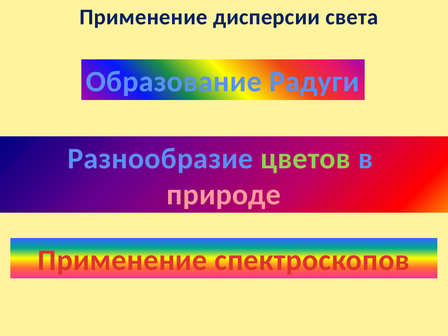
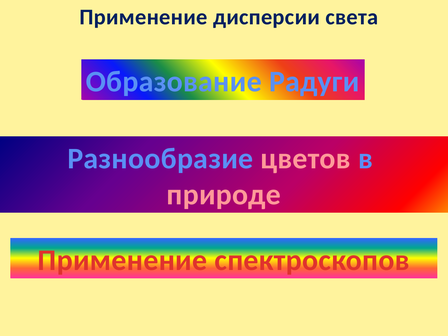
цветов colour: light green -> pink (306, 159)
